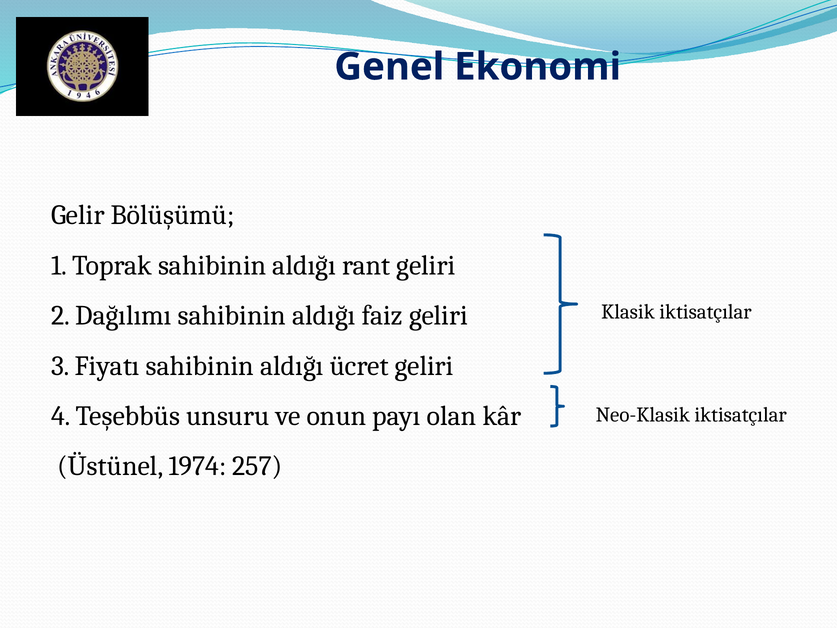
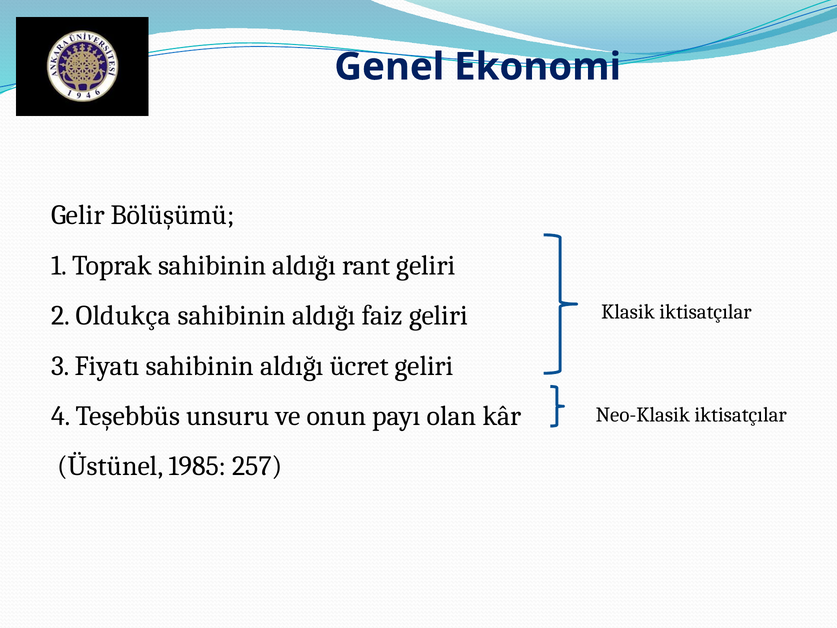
Dağılımı: Dağılımı -> Oldukça (123, 315)
1974: 1974 -> 1985 (197, 466)
